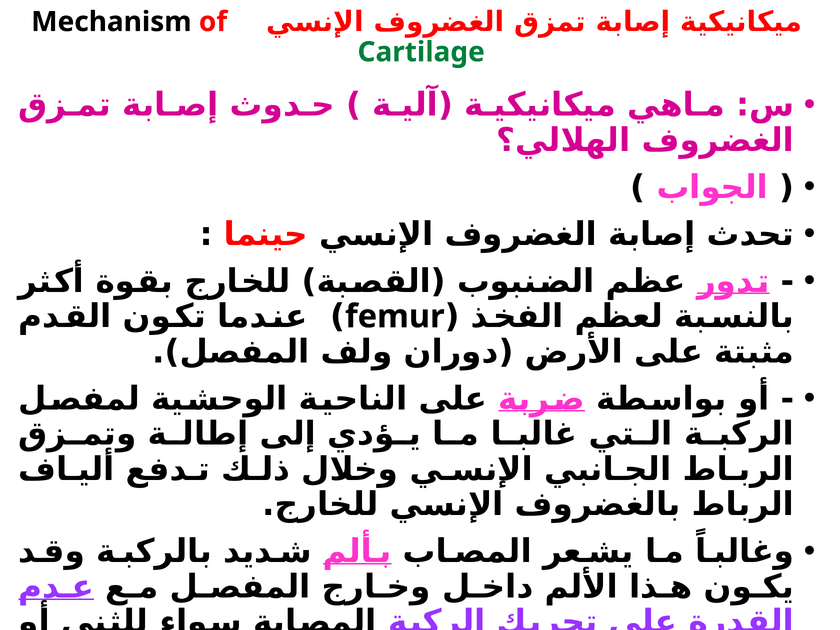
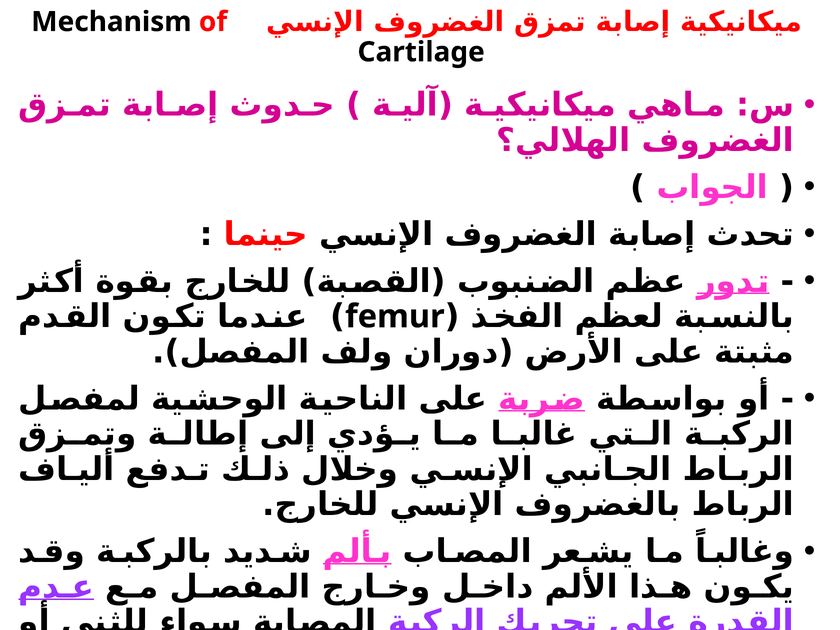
Cartilage colour: green -> black (421, 52)
